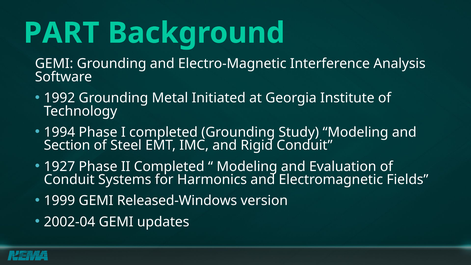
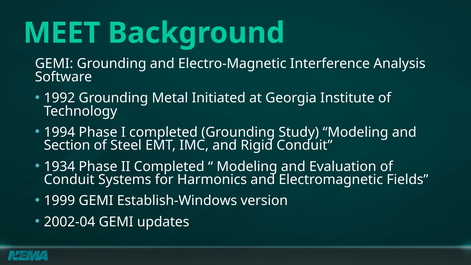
PART: PART -> MEET (62, 33)
1927: 1927 -> 1934 (59, 166)
Released-Windows: Released-Windows -> Establish-Windows (177, 201)
